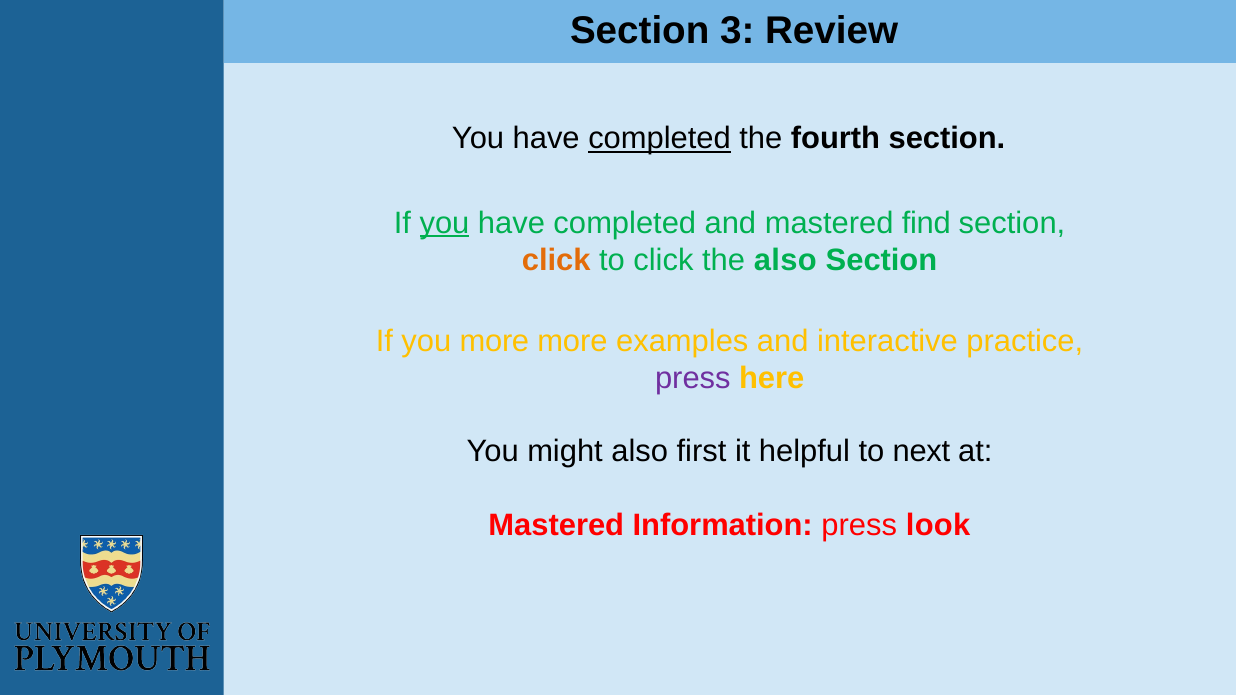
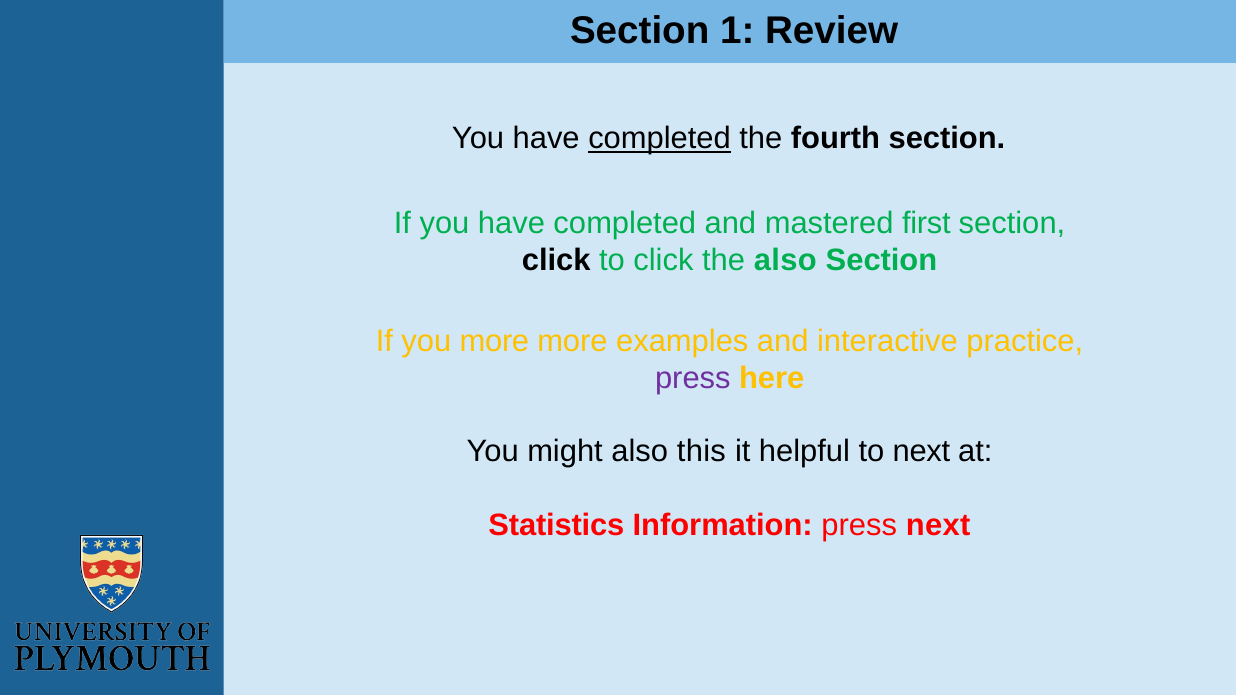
3: 3 -> 1 (737, 30)
you underline: present -> none (444, 223)
find: find -> first (926, 223)
click colour: orange -> black (556, 260)
first: first -> this (701, 452)
Mastered: Mastered -> Statistics (556, 526)
press look: look -> next (938, 526)
